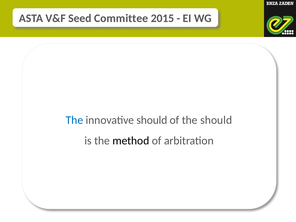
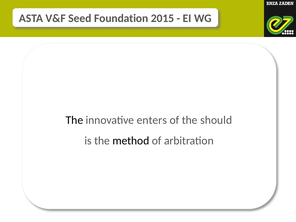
Committee: Committee -> Foundation (121, 18)
The colour: blue -> black (74, 120)
innovative should: should -> enters (152, 120)
